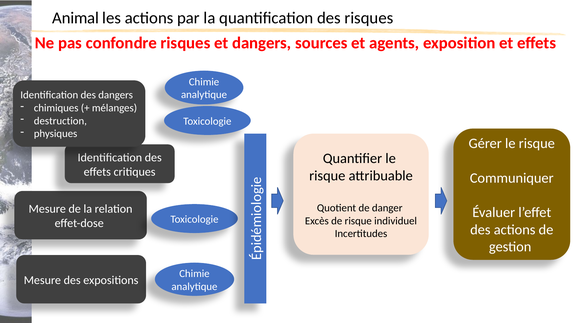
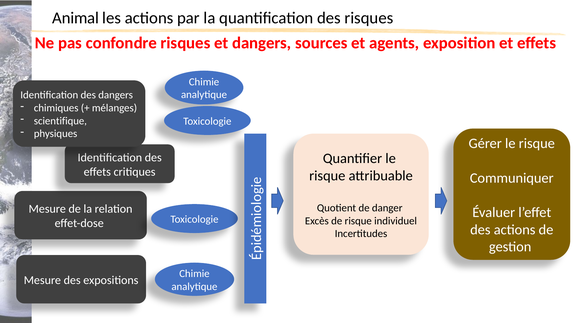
destruction: destruction -> scientifique (60, 121)
